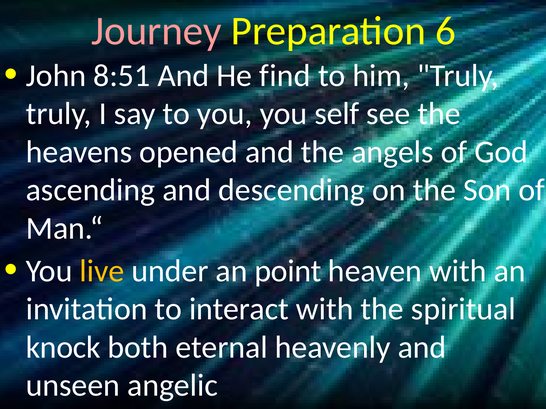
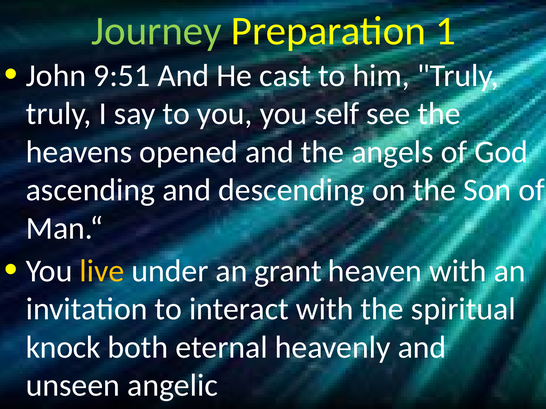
Journey colour: pink -> light green (157, 31)
6: 6 -> 1 (445, 31)
8:51: 8:51 -> 9:51 (122, 76)
find: find -> cast (285, 76)
point: point -> grant (288, 271)
